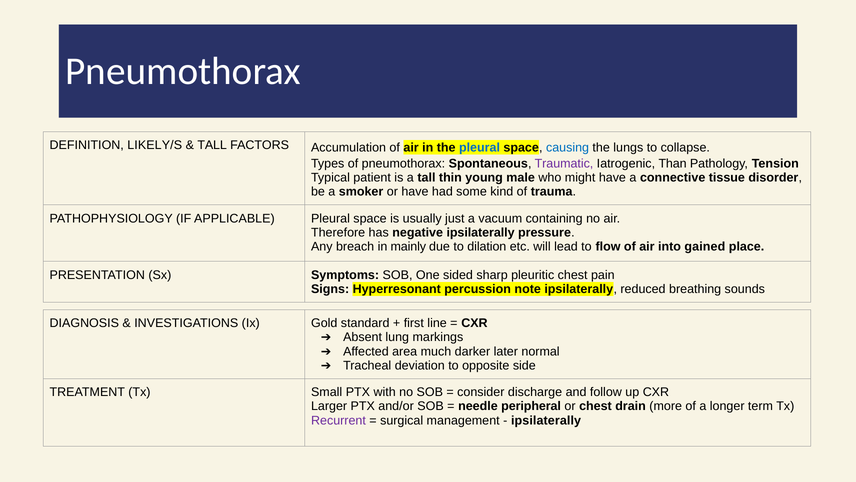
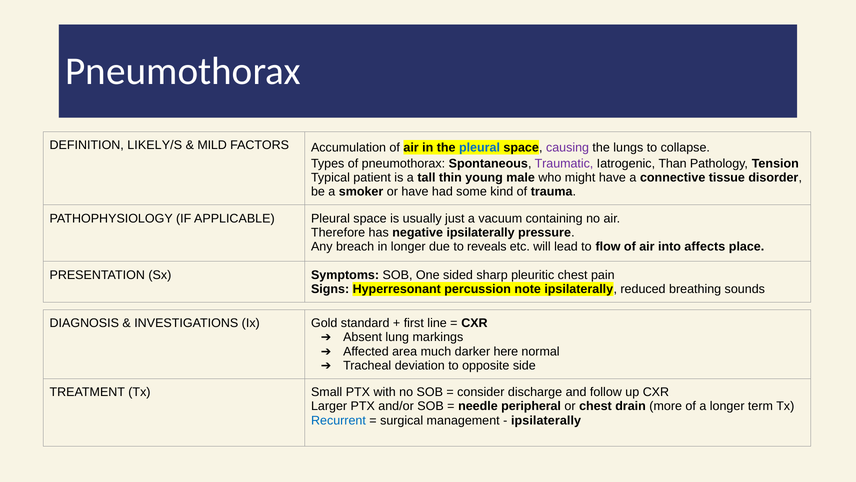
TALL: TALL -> MILD (212, 145)
causing colour: blue -> purple (568, 147)
in mainly: mainly -> longer (408, 246)
dilation: dilation -> reveals (487, 246)
gained: gained -> affects (705, 246)
later: later -> here (506, 351)
Recurrent colour: purple -> blue (338, 420)
